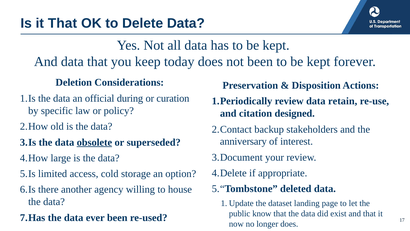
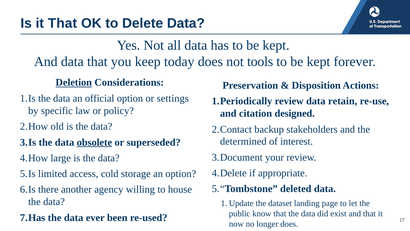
not been: been -> tools (260, 62)
Deletion underline: none -> present (74, 82)
official during: during -> option (130, 98)
curation: curation -> settings (173, 98)
anniversary: anniversary -> determined (243, 141)
